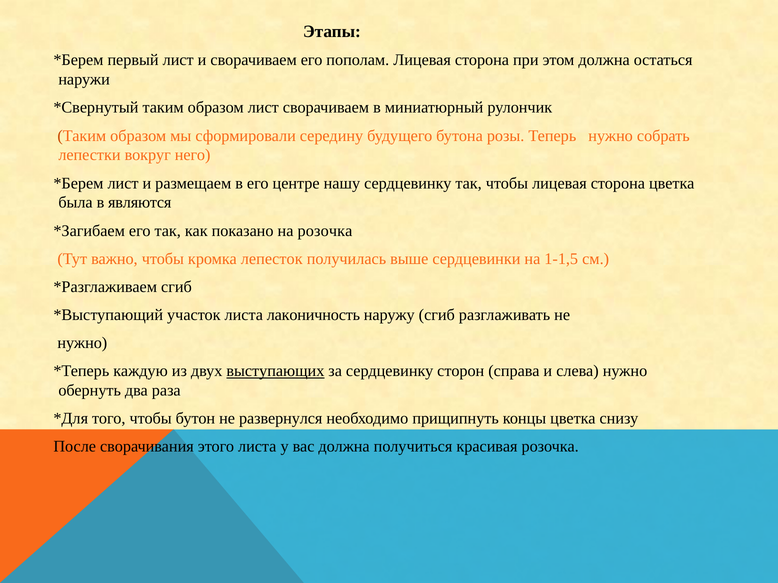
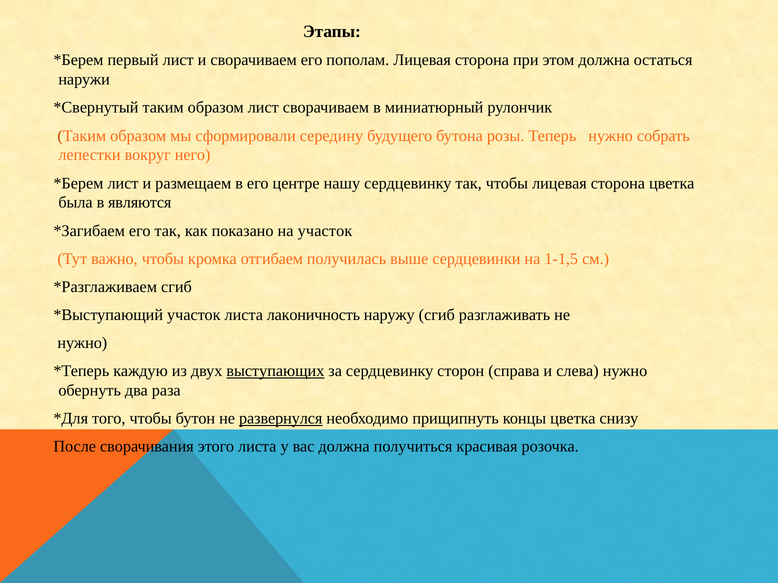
на розочка: розочка -> участок (325, 231)
лепесток: лепесток -> отгибаем (272, 259)
развернулся underline: none -> present (281, 419)
